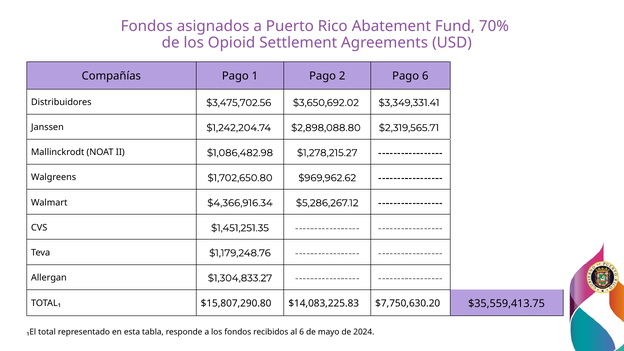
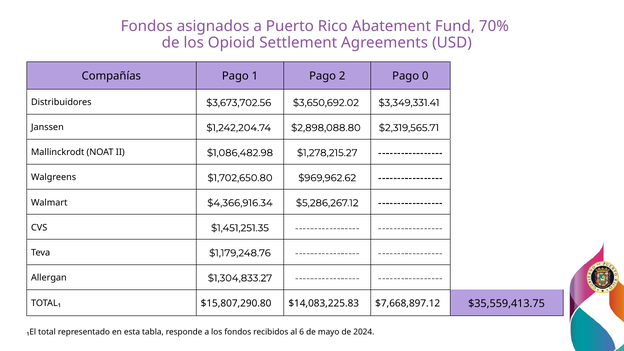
Pago 6: 6 -> 0 (425, 76)
$3,475,702.56: $3,475,702.56 -> $3,673,702.56 (239, 103)
$7,750,630.20: $7,750,630.20 -> $7,668,897.12 (408, 303)
